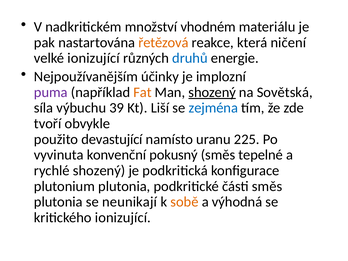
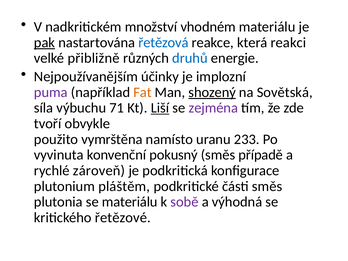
pak underline: none -> present (44, 43)
řetězová colour: orange -> blue (163, 43)
ničení: ničení -> reakci (288, 43)
velké ionizující: ionizující -> přibližně (94, 58)
39: 39 -> 71 (117, 108)
Liší underline: none -> present (160, 108)
zejména colour: blue -> purple (213, 108)
devastující: devastující -> vymrštěna (112, 139)
225: 225 -> 233 (247, 139)
tepelné: tepelné -> případě (261, 155)
rychlé shozený: shozený -> zároveň (99, 171)
plutonium plutonia: plutonia -> pláštěm (124, 186)
se neunikají: neunikají -> materiálu (130, 202)
sobě colour: orange -> purple (184, 202)
kritického ionizující: ionizující -> řetězové (123, 218)
